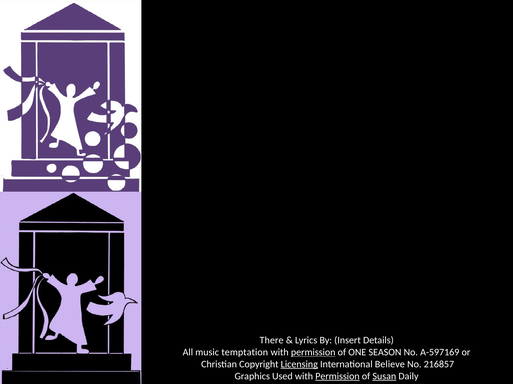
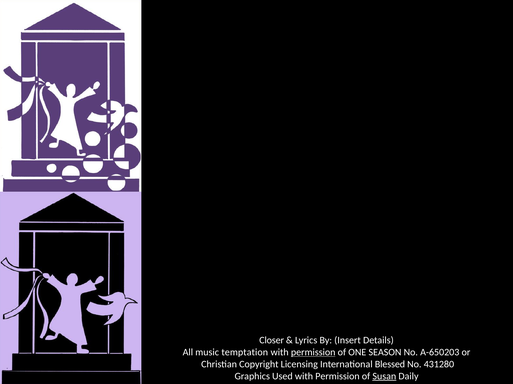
There: There -> Closer (272, 341)
A-597169: A-597169 -> A-650203 (440, 353)
Licensing underline: present -> none (299, 365)
Believe: Believe -> Blessed (390, 365)
216857: 216857 -> 431280 (439, 365)
Permission underline: present -> none (337, 377)
